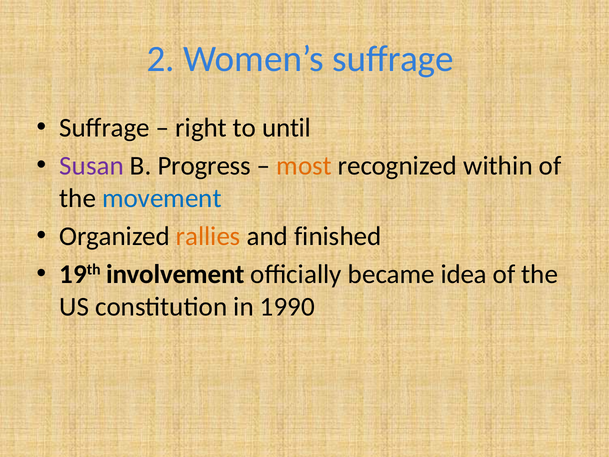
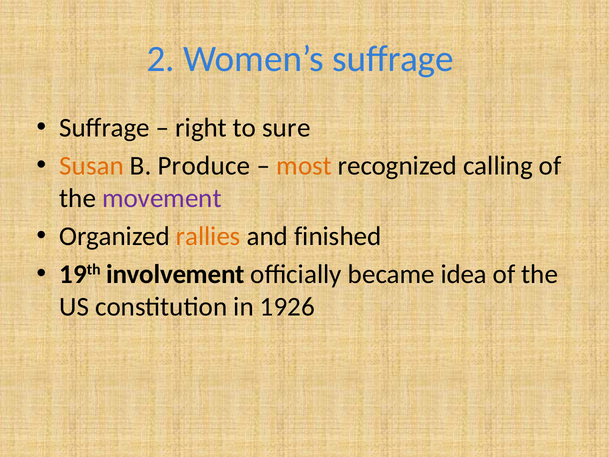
until: until -> sure (286, 128)
Susan colour: purple -> orange (92, 166)
Progress: Progress -> Produce (204, 166)
within: within -> calling (498, 166)
movement colour: blue -> purple (162, 198)
1990: 1990 -> 1926 (287, 306)
